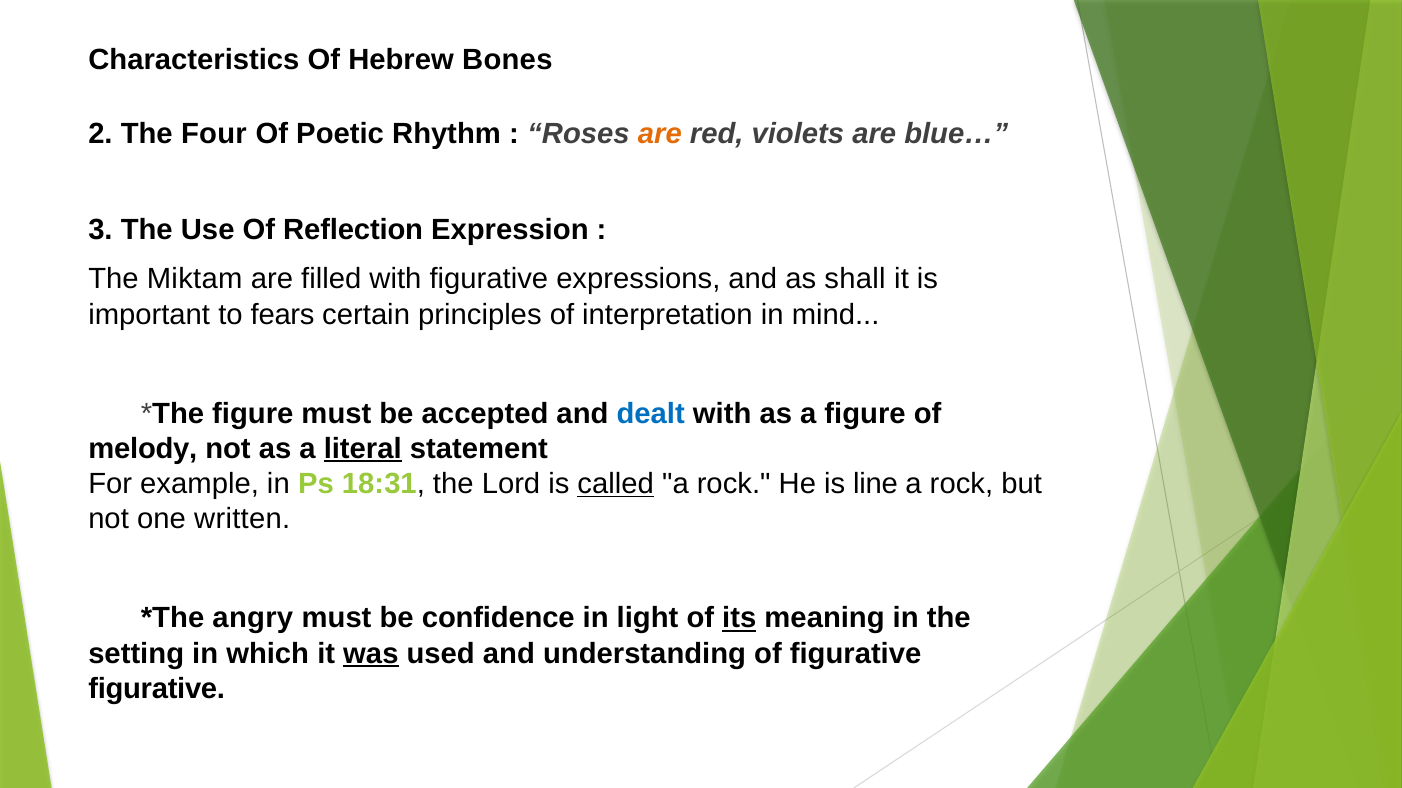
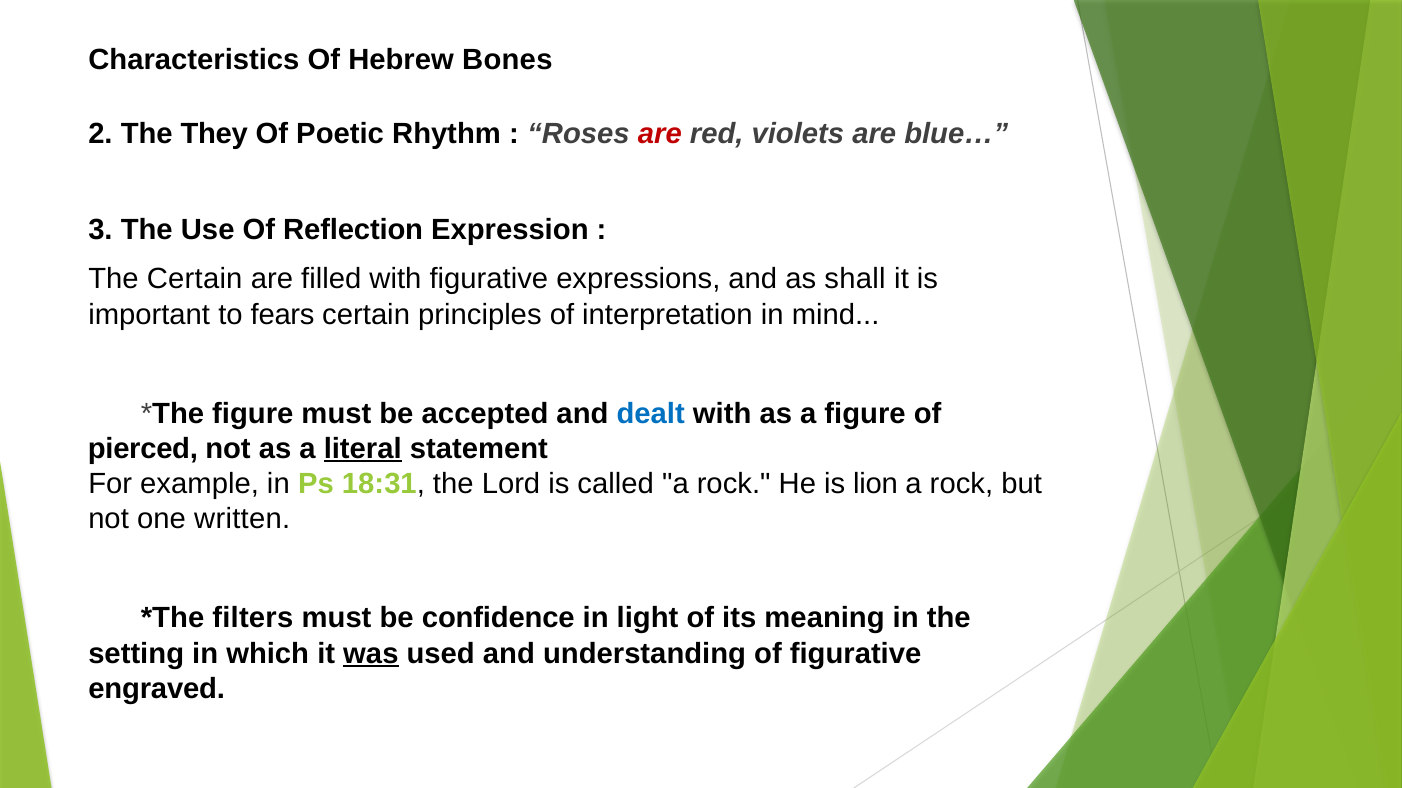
Four: Four -> They (214, 134)
are colour: orange -> red (660, 134)
The Miktam: Miktam -> Certain (195, 280)
melody: melody -> pierced (143, 449)
called underline: present -> none (616, 484)
line: line -> lion (875, 484)
angry: angry -> filters (253, 619)
its underline: present -> none (739, 619)
figurative: figurative -> engraved (157, 689)
